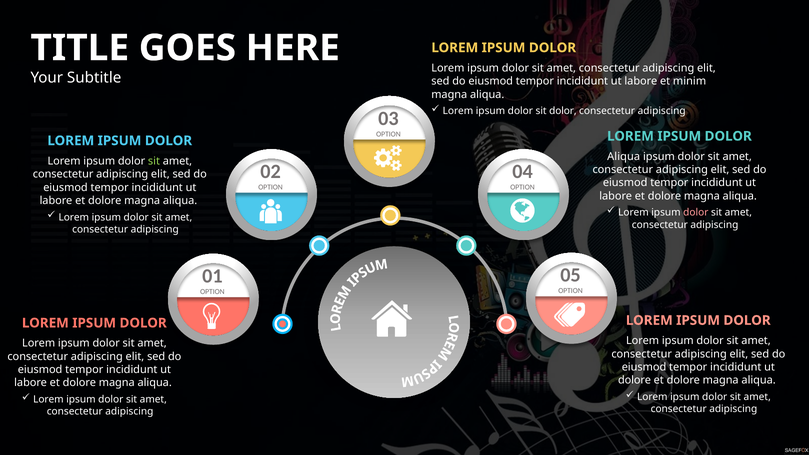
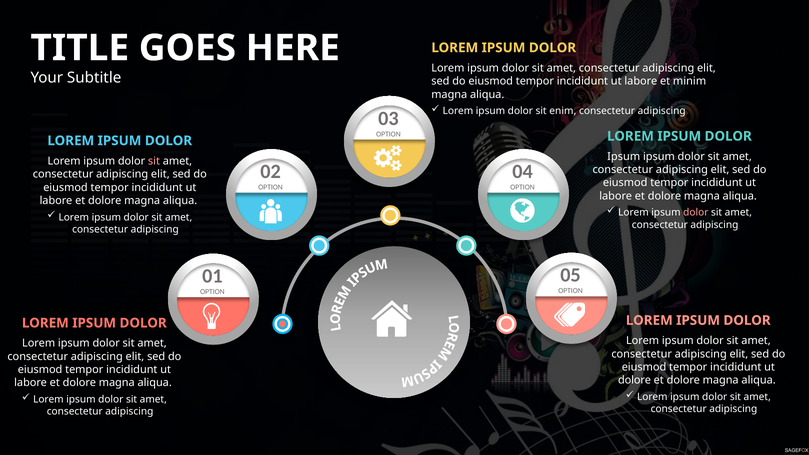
sit dolor: dolor -> enim (563, 111)
Aliqua: Aliqua -> Ipsum (624, 157)
sit colour: light green -> pink (154, 161)
